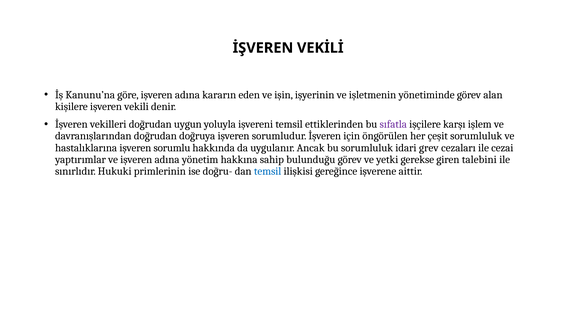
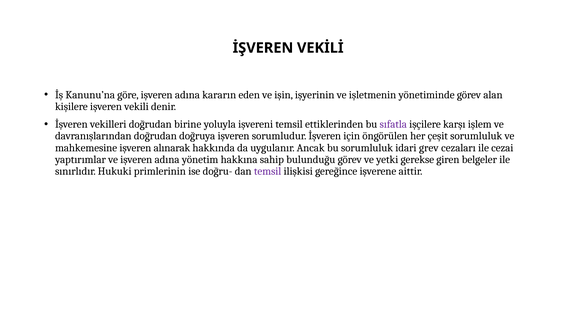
uygun: uygun -> birine (188, 124)
hastalıklarına: hastalıklarına -> mahkemesine (86, 148)
sorumlu: sorumlu -> alınarak (172, 148)
talebini: talebini -> belgeler (479, 160)
temsil colour: blue -> purple (268, 171)
